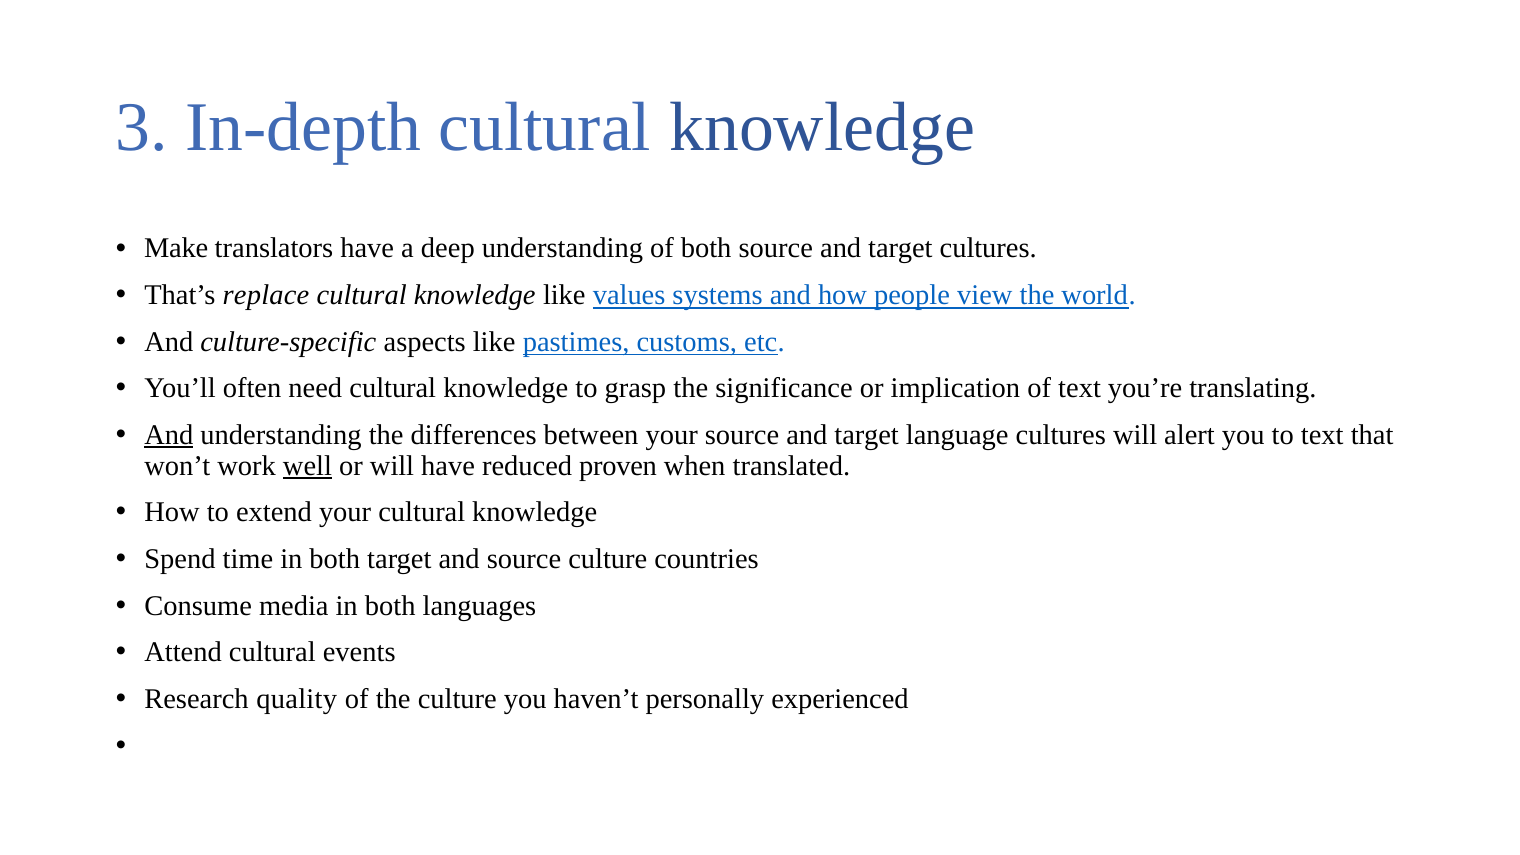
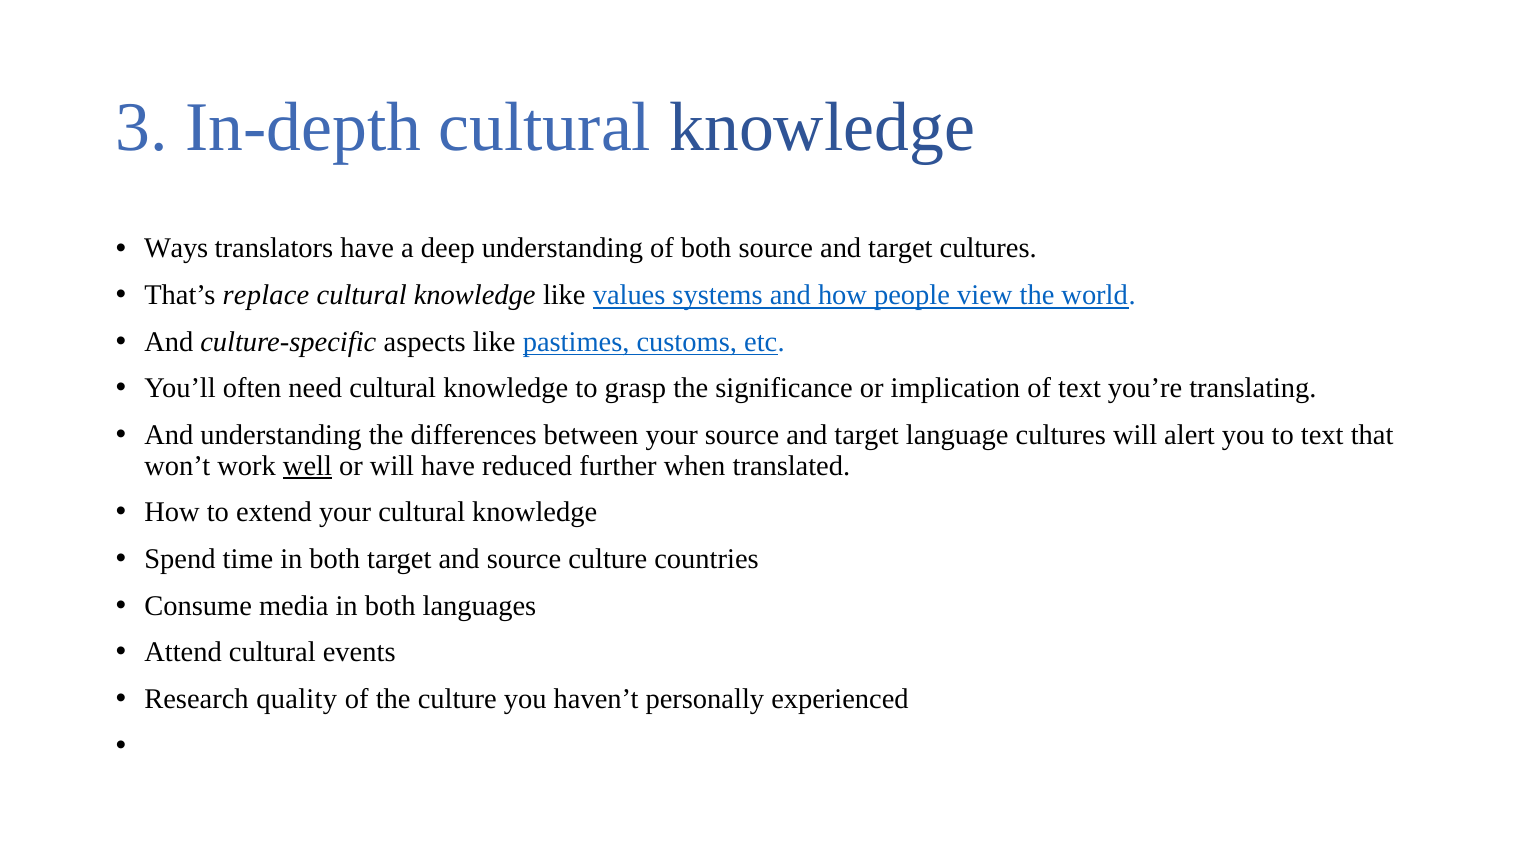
Make: Make -> Ways (176, 249)
And underline: present -> none (169, 435)
proven: proven -> further (618, 466)
